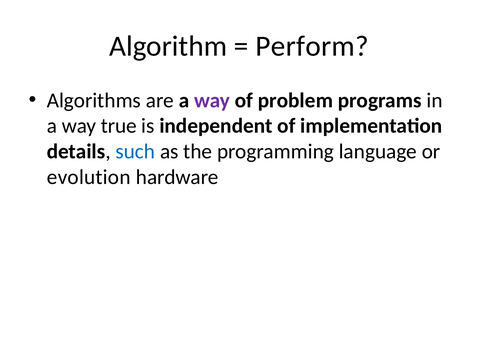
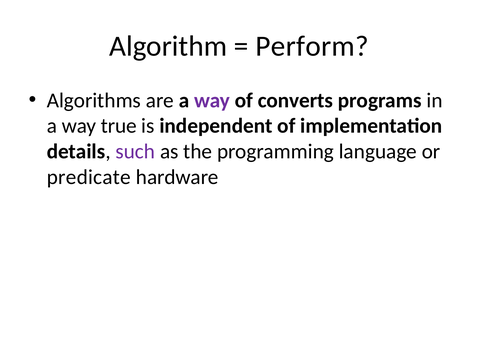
problem: problem -> converts (295, 100)
such colour: blue -> purple (135, 152)
evolution: evolution -> predicate (89, 177)
